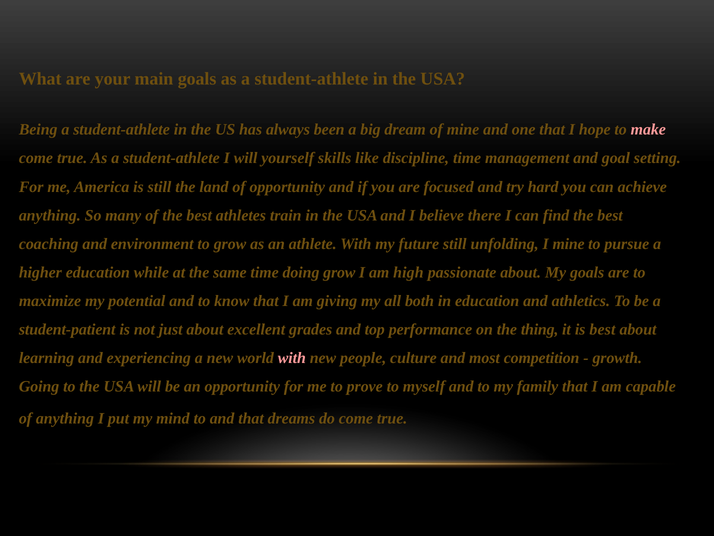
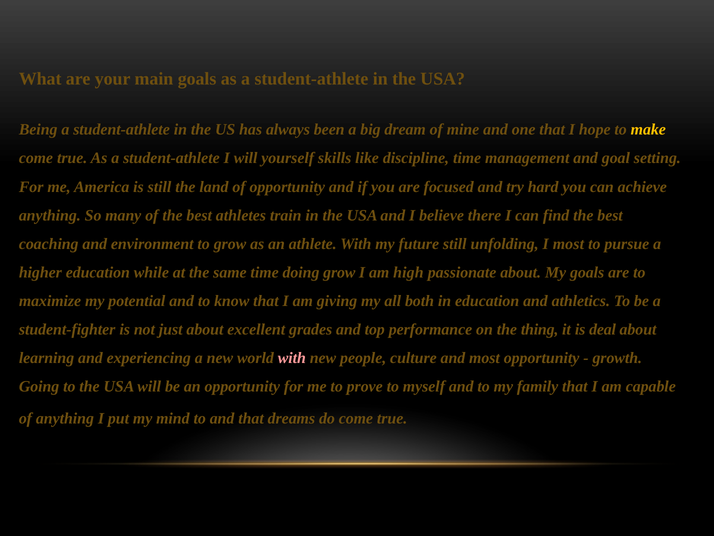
make colour: pink -> yellow (648, 130)
I mine: mine -> most (568, 244)
student-patient: student-patient -> student-fighter (67, 329)
is best: best -> deal (603, 329)
most competition: competition -> opportunity (542, 358)
